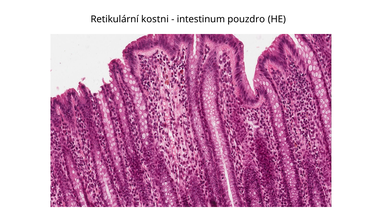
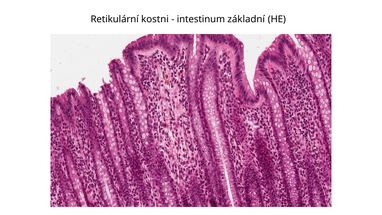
pouzdro: pouzdro -> základní (246, 19)
